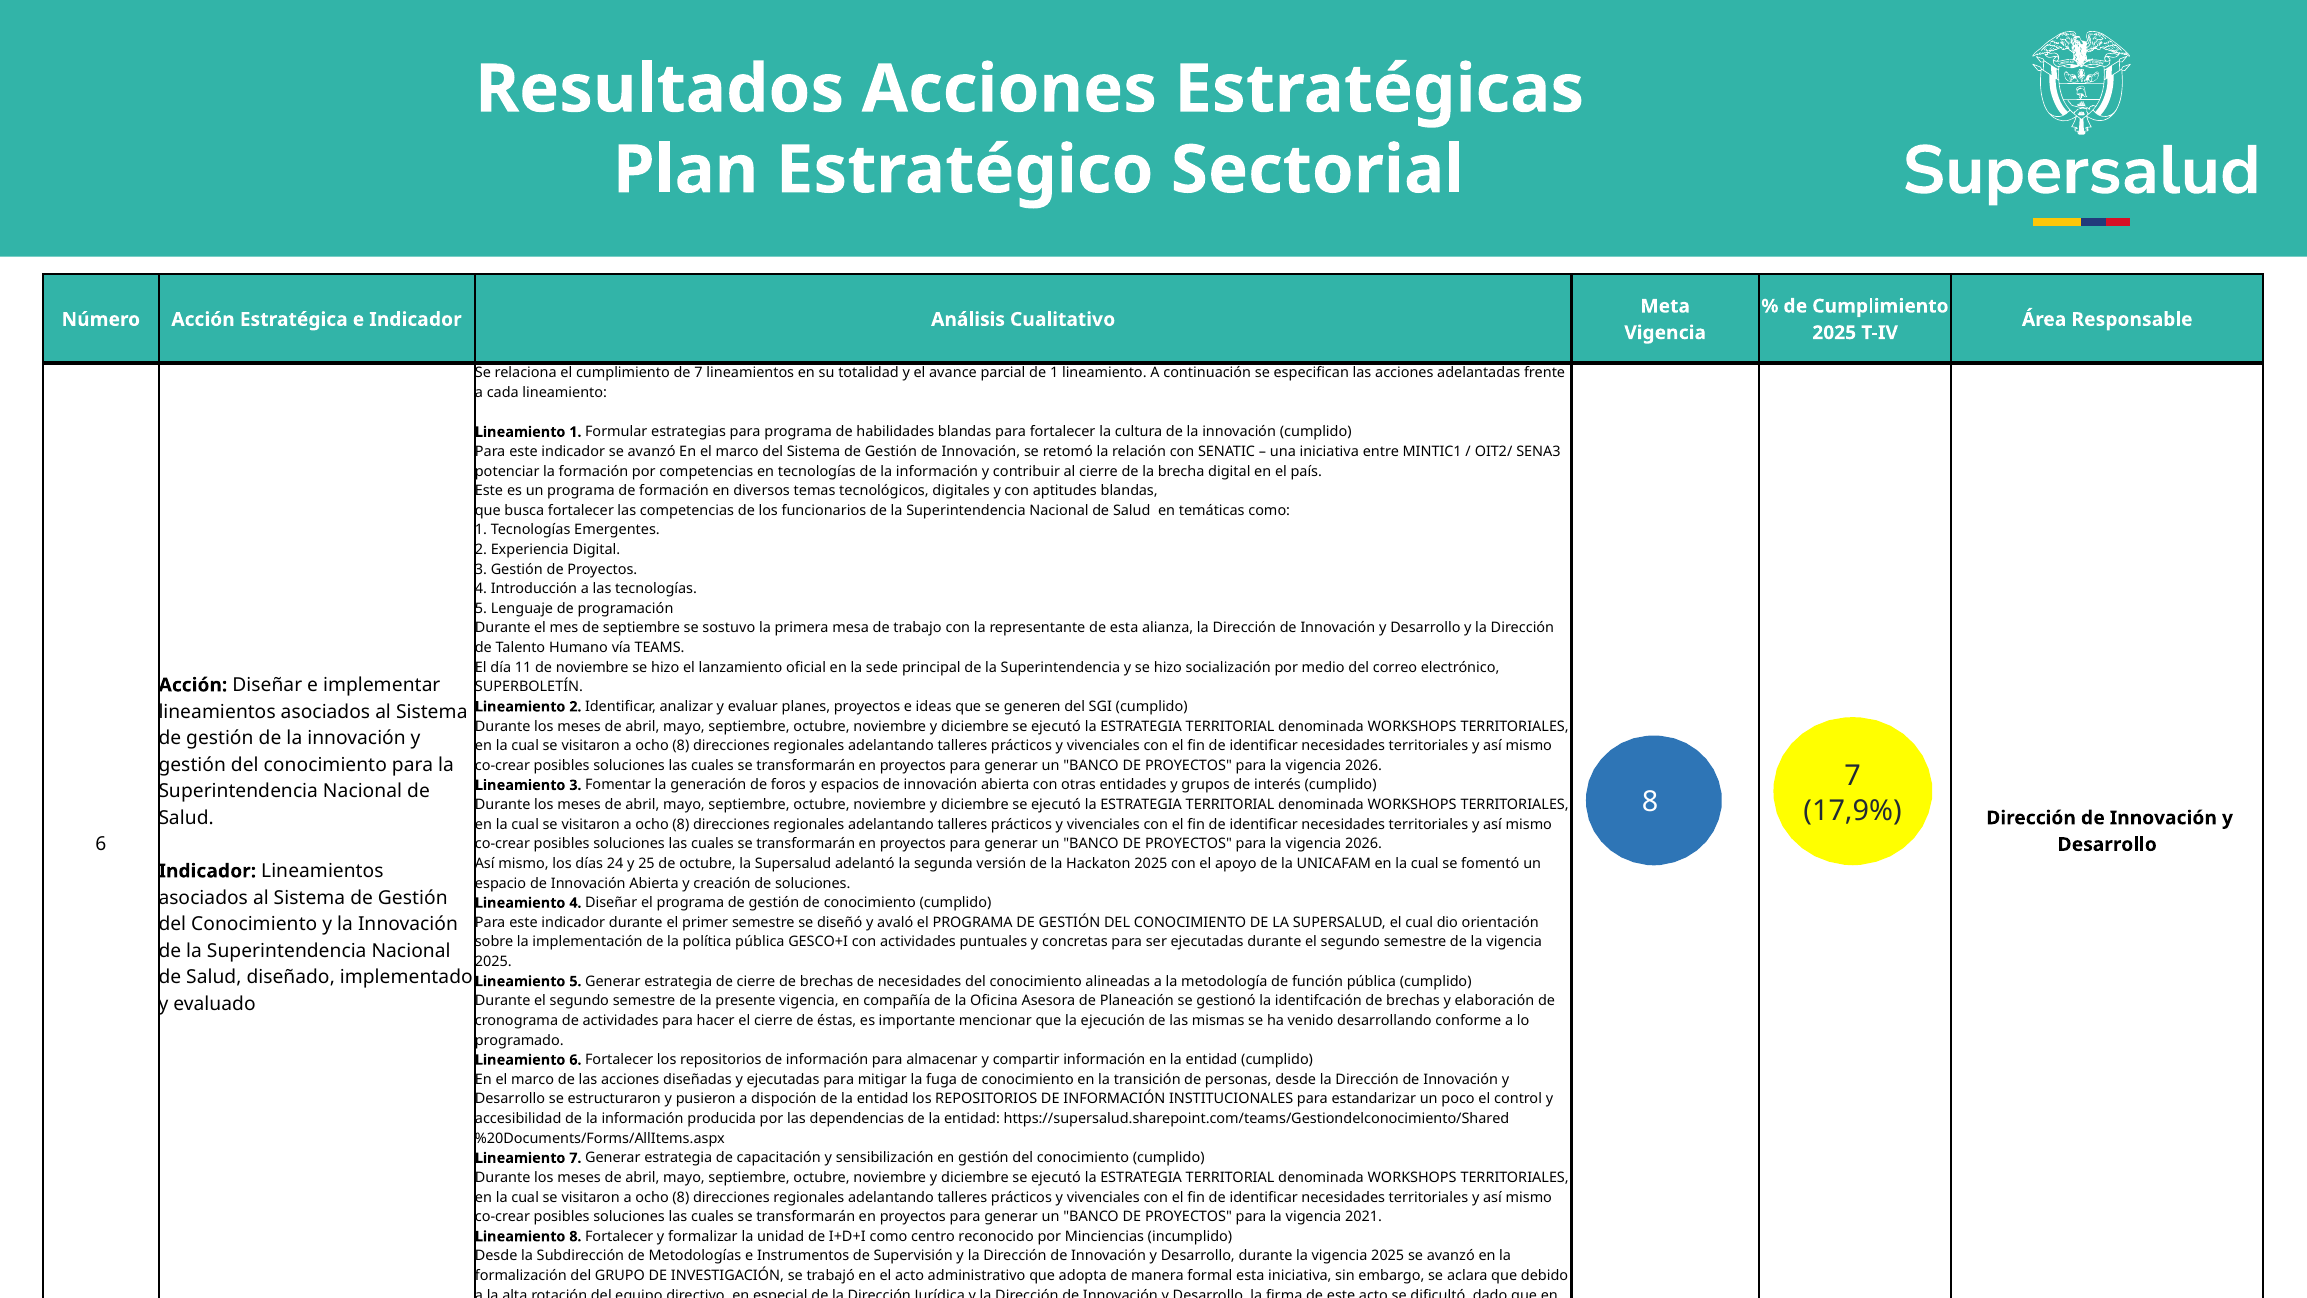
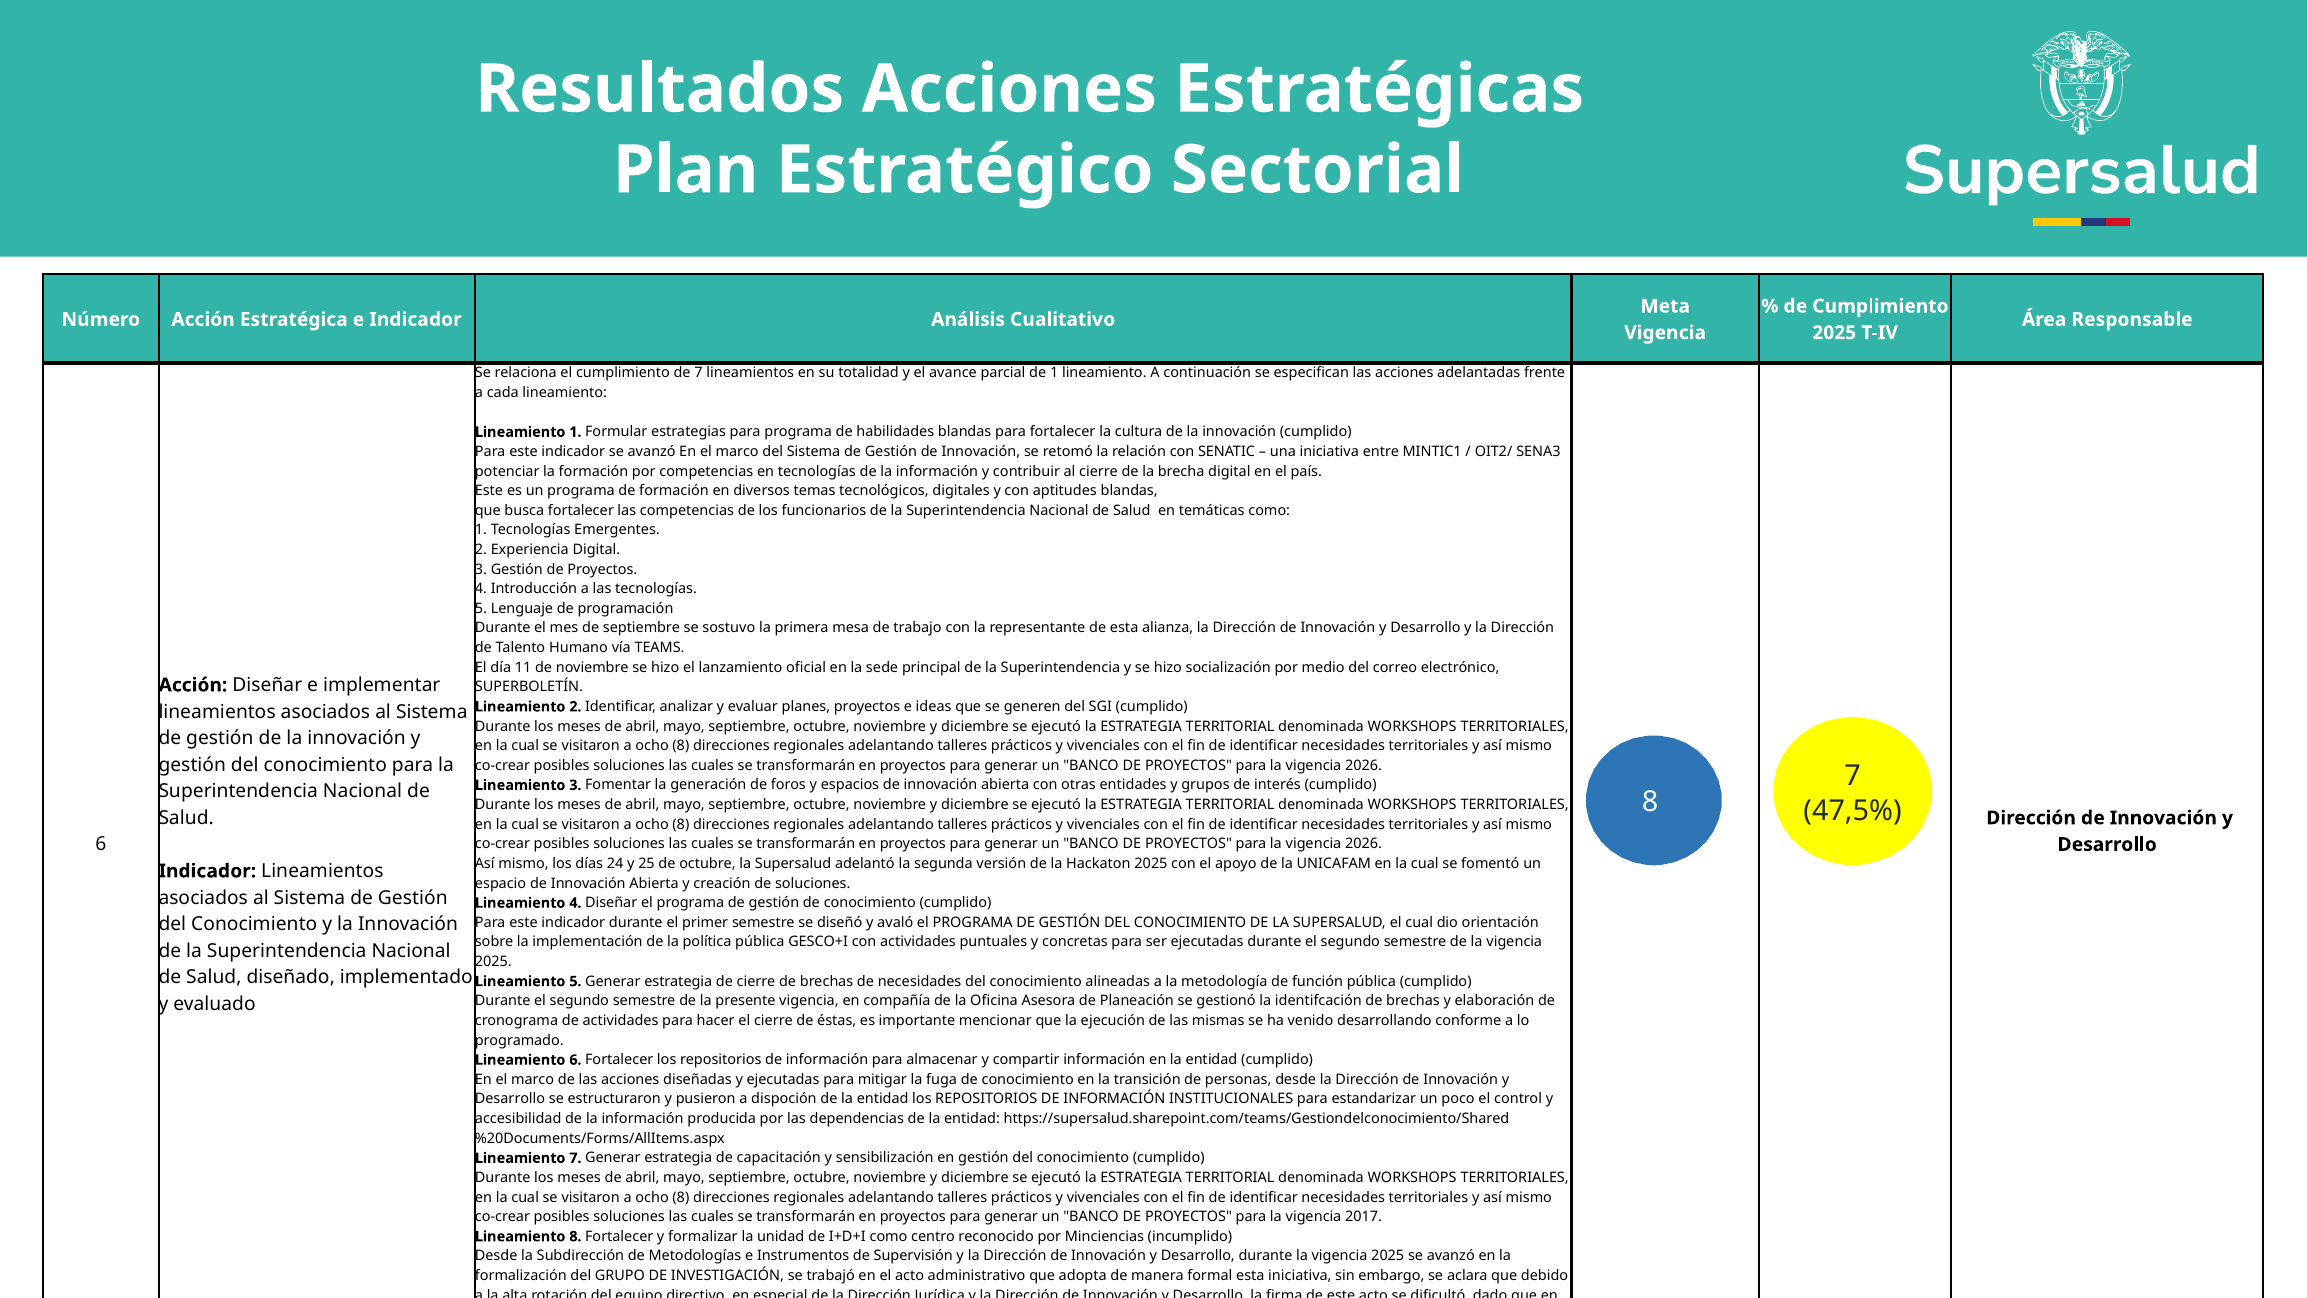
17,9%: 17,9% -> 47,5% (1853, 810)
2021: 2021 -> 2017 (1363, 1217)
